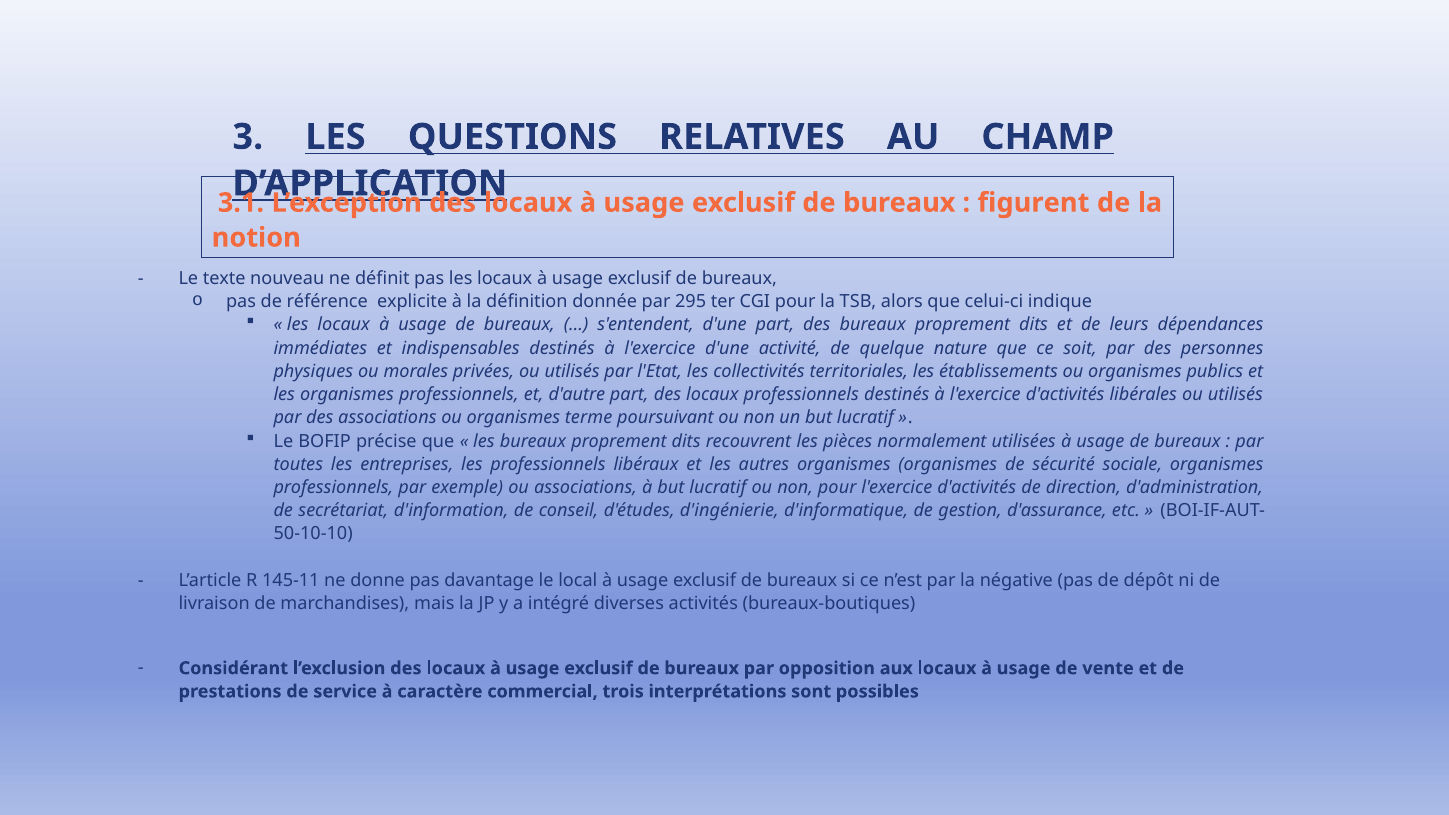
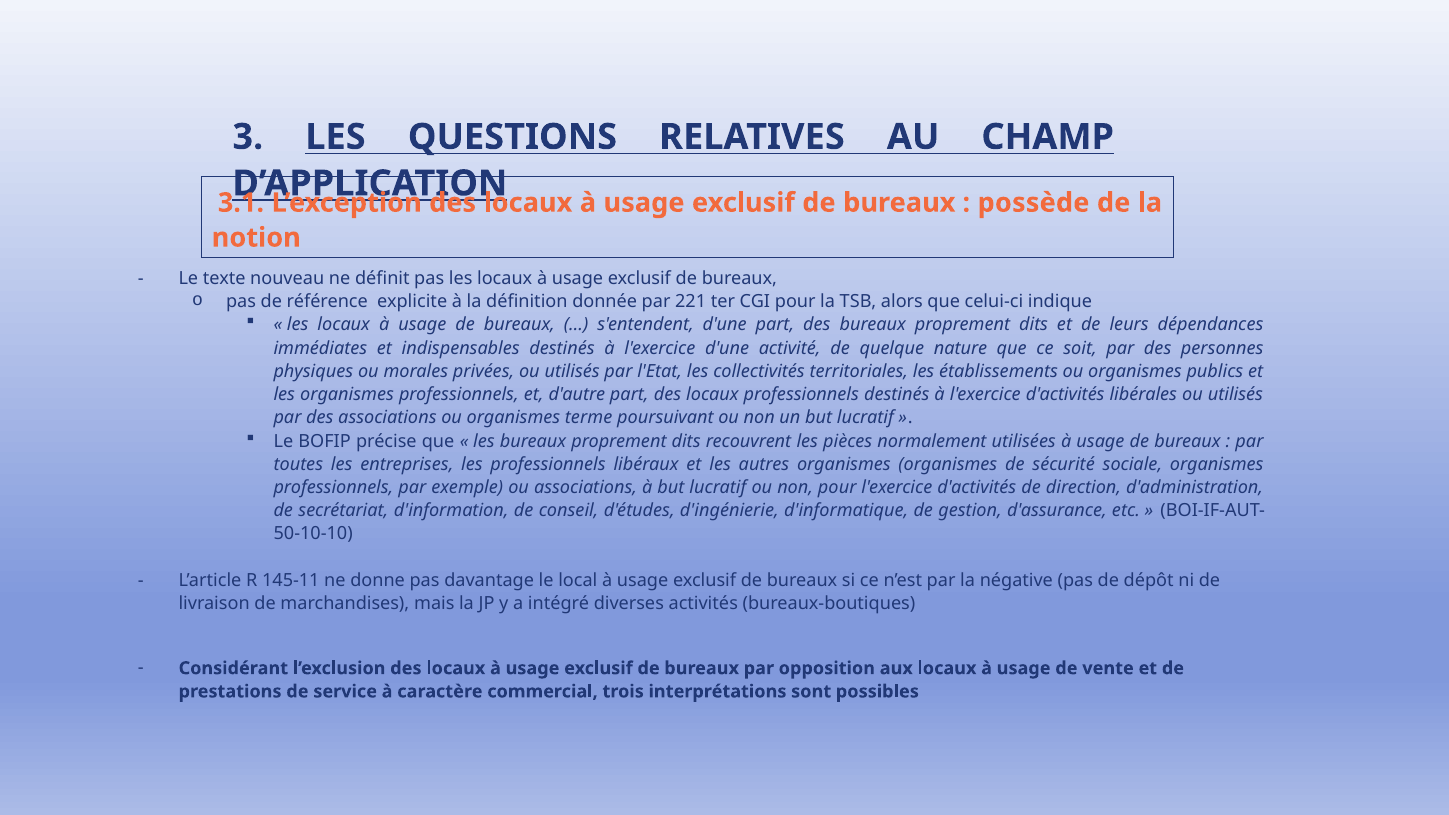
figurent: figurent -> possède (1034, 203)
295: 295 -> 221 (691, 302)
